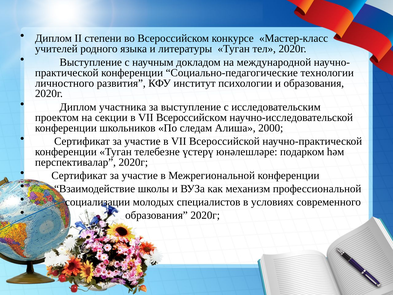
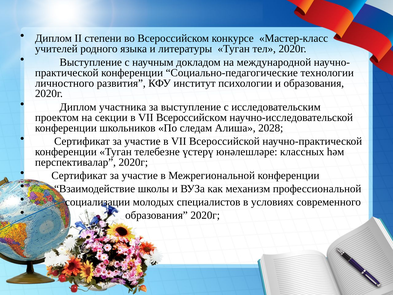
2000: 2000 -> 2028 (271, 128)
подарком: подарком -> классных (302, 152)
